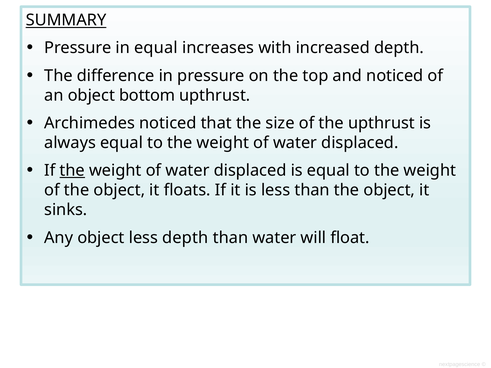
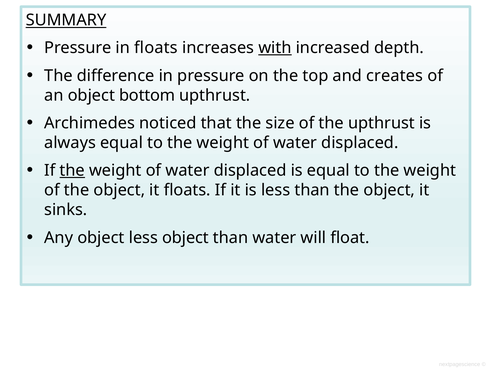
in equal: equal -> floats (156, 48)
with underline: none -> present (275, 48)
and noticed: noticed -> creates (395, 76)
less depth: depth -> object (185, 238)
